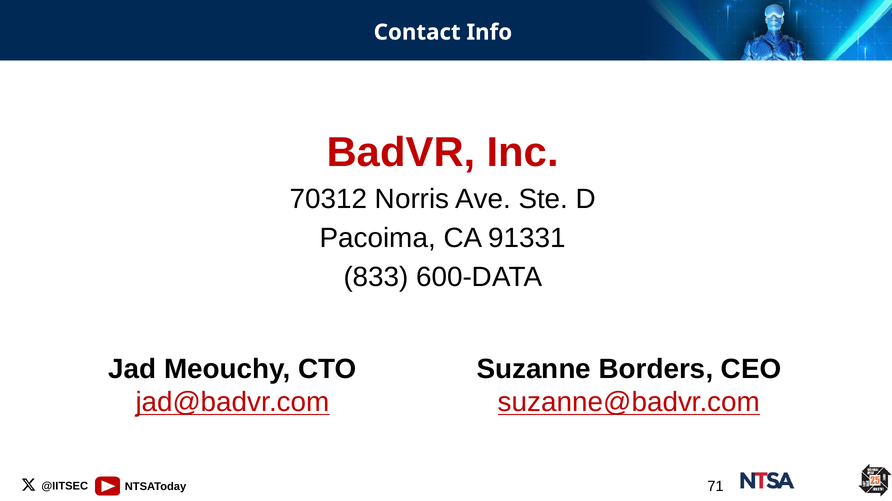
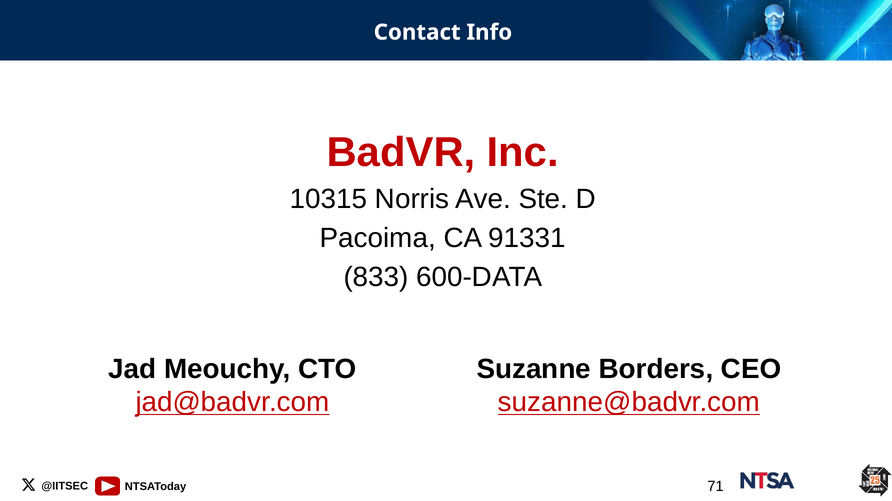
70312: 70312 -> 10315 (329, 199)
